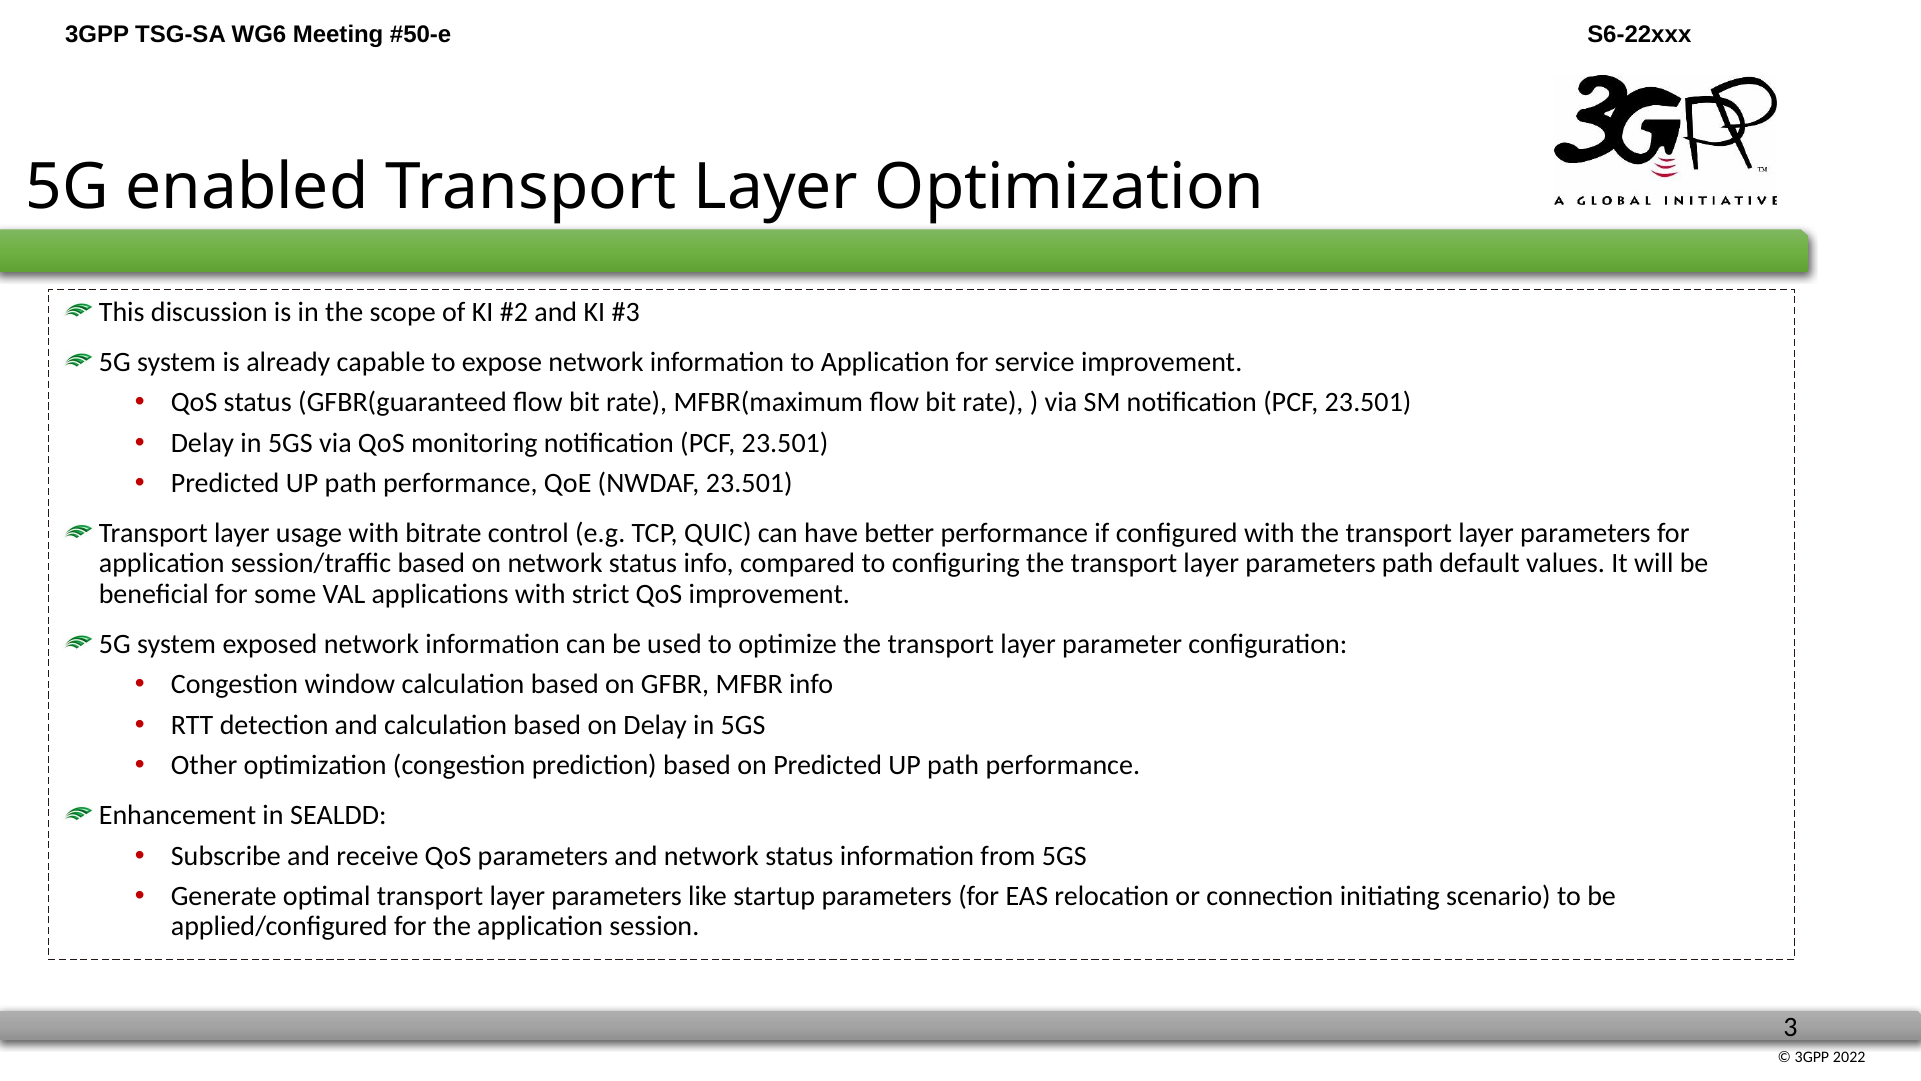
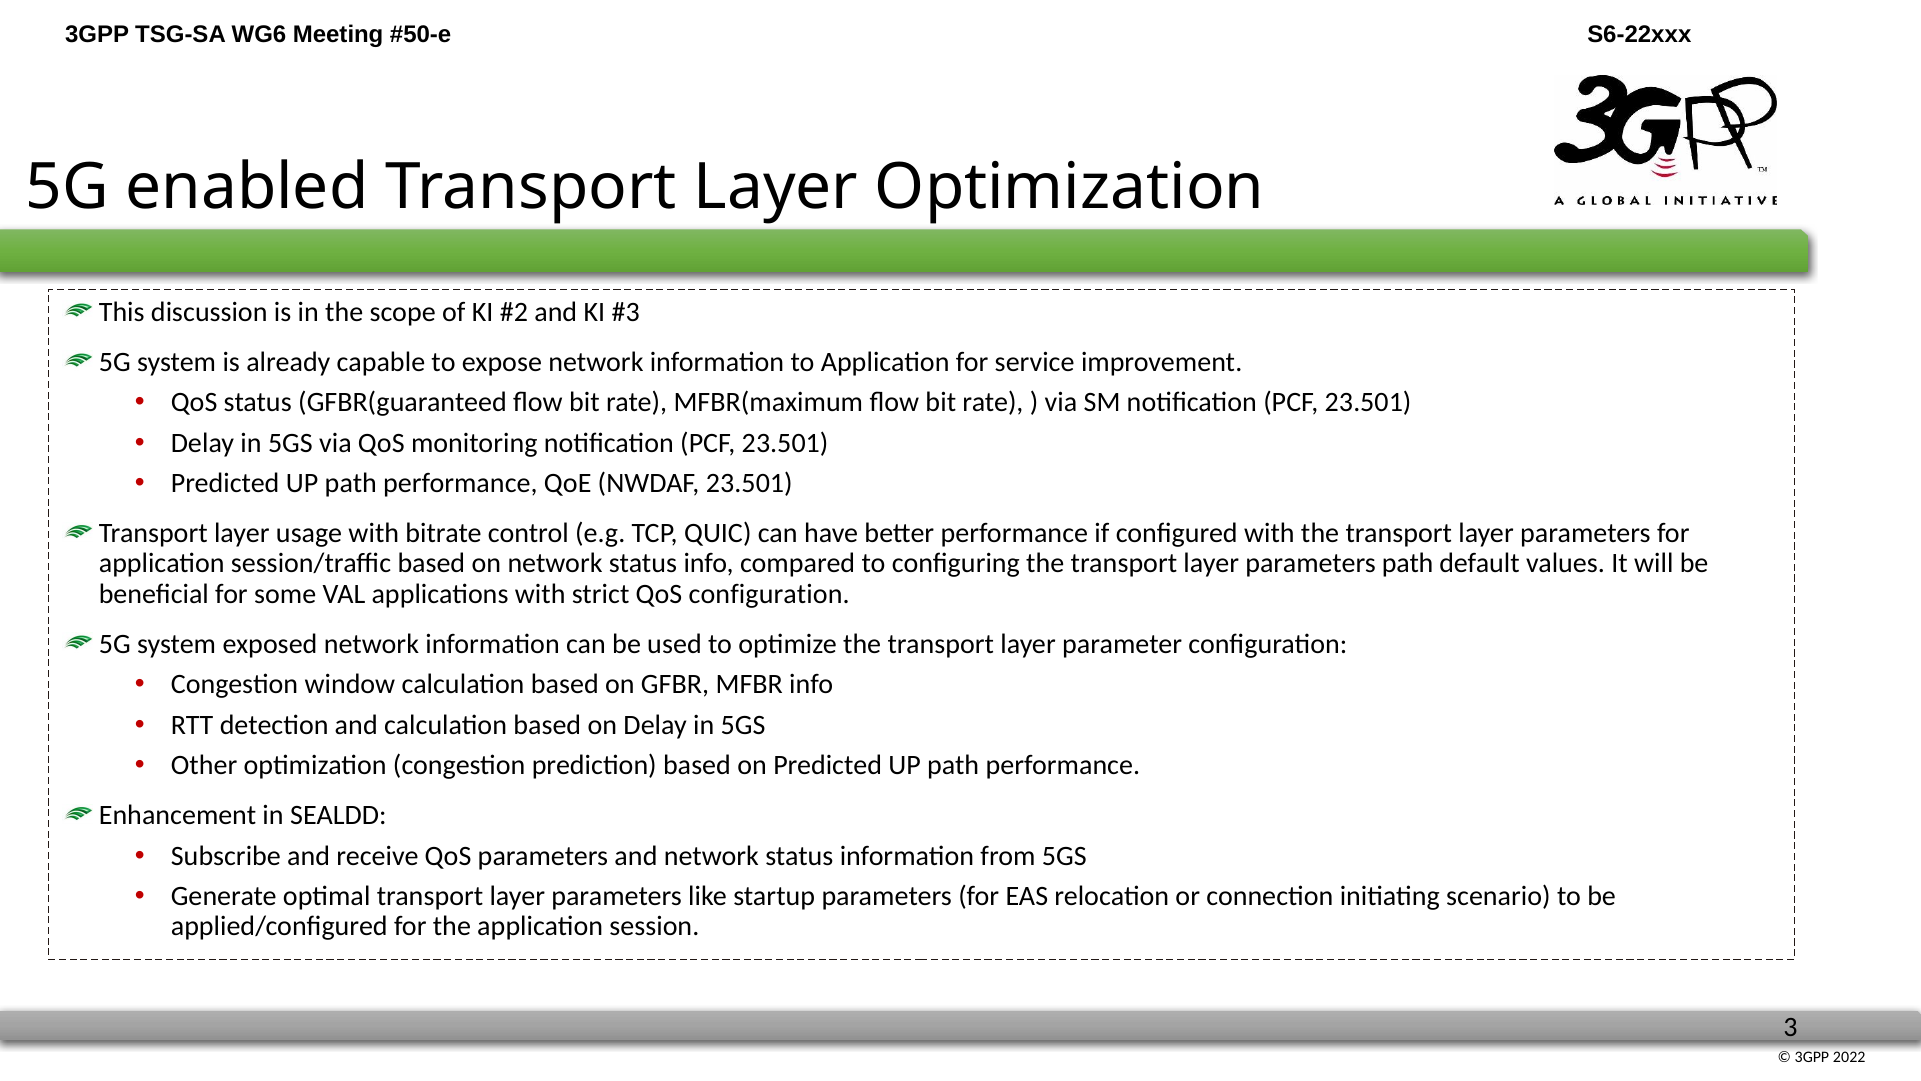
QoS improvement: improvement -> configuration (769, 594)
